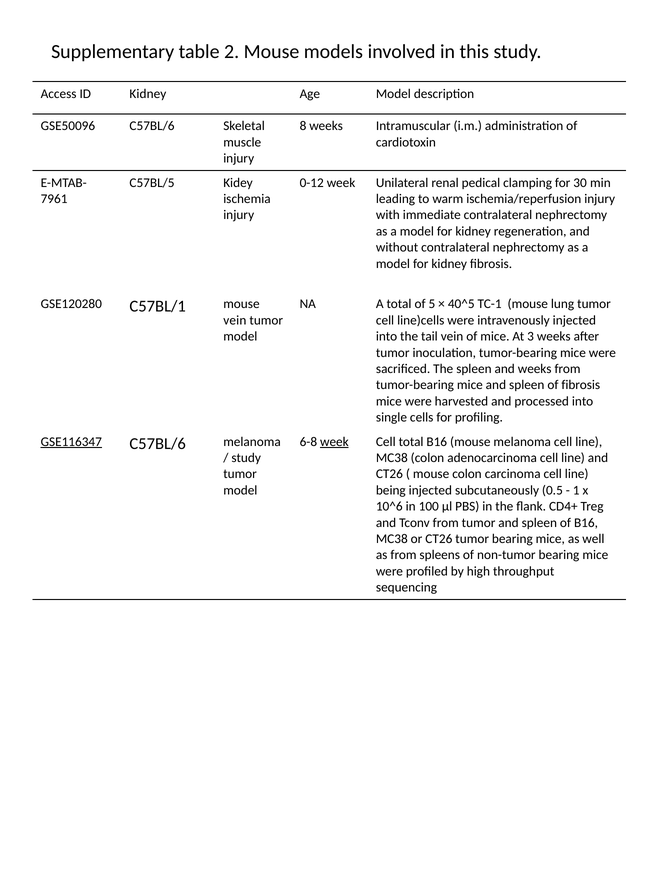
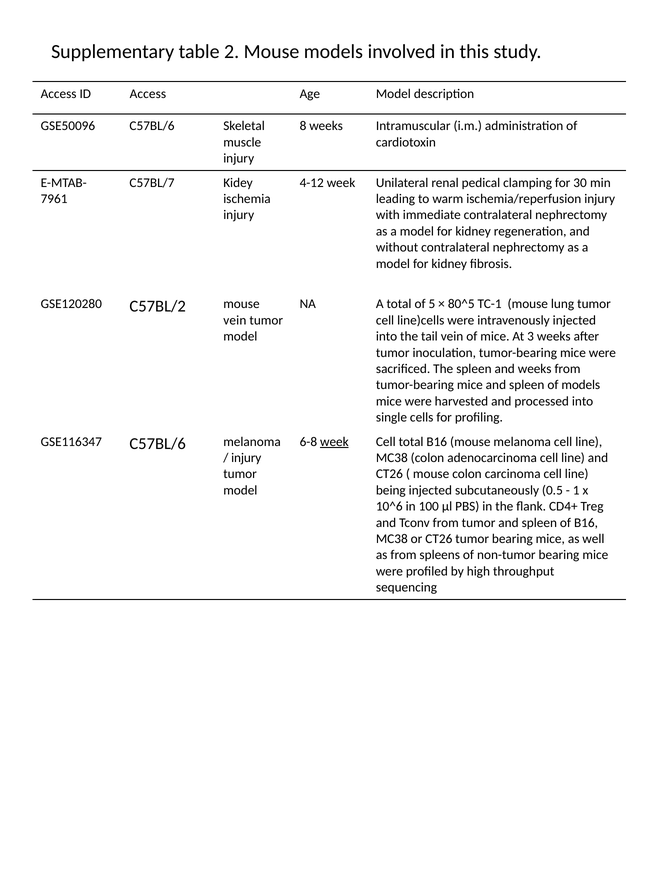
ID Kidney: Kidney -> Access (148, 94)
C57BL/5: C57BL/5 -> C57BL/7 (152, 183)
0-12: 0-12 -> 4-12 (312, 183)
C57BL/1: C57BL/1 -> C57BL/2 (158, 306)
40^5: 40^5 -> 80^5 (461, 304)
of fibrosis: fibrosis -> models (581, 385)
GSE116347 underline: present -> none (71, 441)
study: study -> injury (246, 458)
